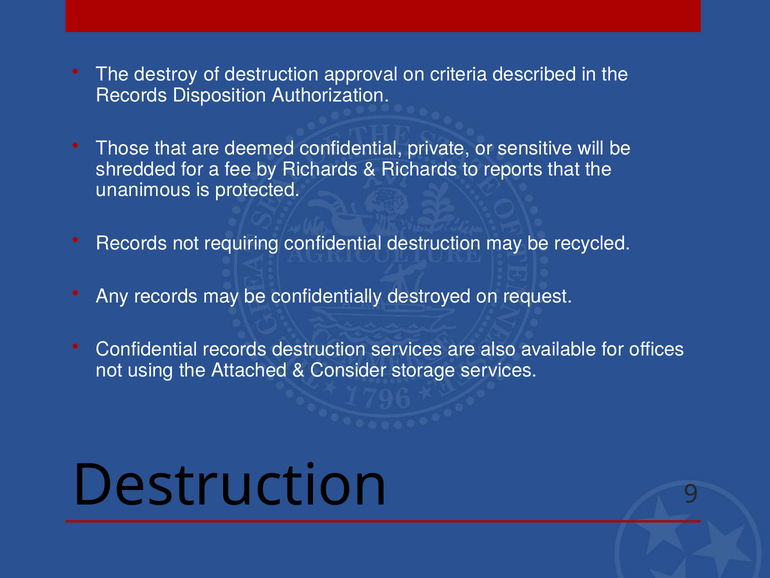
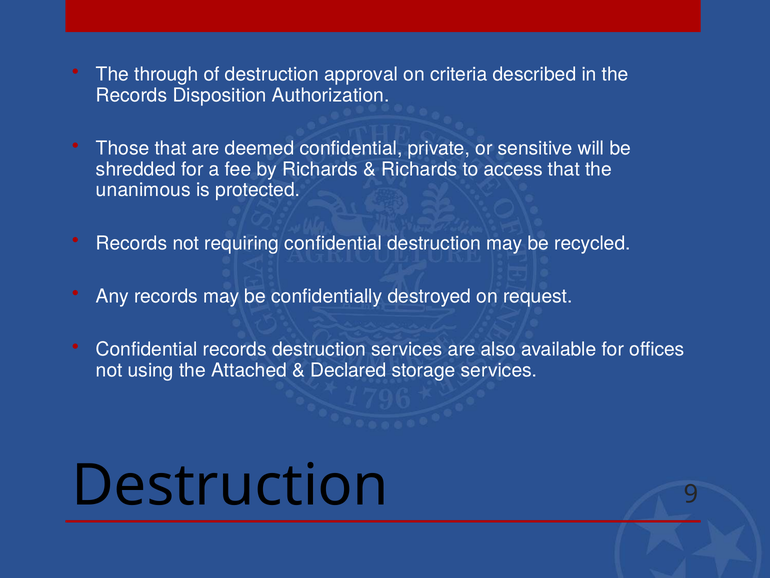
destroy: destroy -> through (166, 74)
reports: reports -> access (513, 169)
Consider: Consider -> Declared (348, 370)
